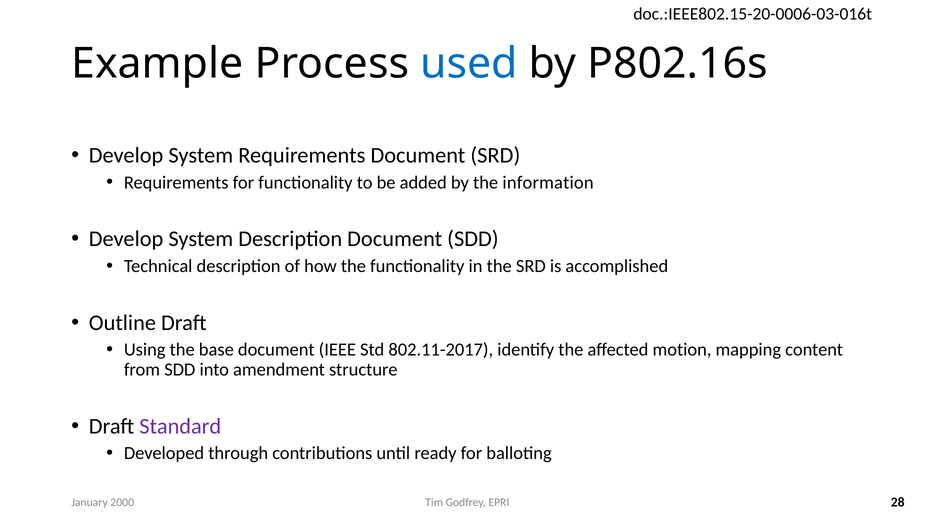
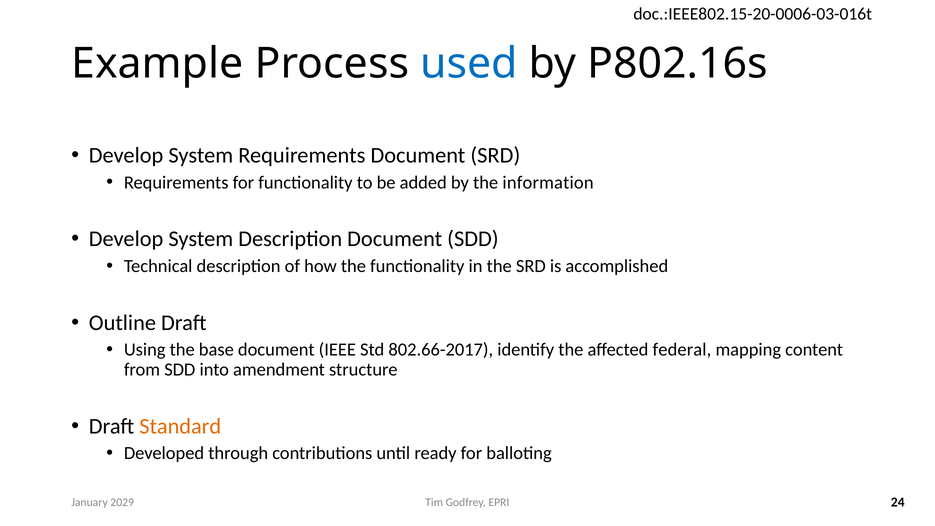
802.11-2017: 802.11-2017 -> 802.66-2017 (441, 350)
motion: motion -> federal (682, 350)
Standard colour: purple -> orange (180, 426)
28: 28 -> 24 (898, 502)
2000: 2000 -> 2029 (122, 502)
